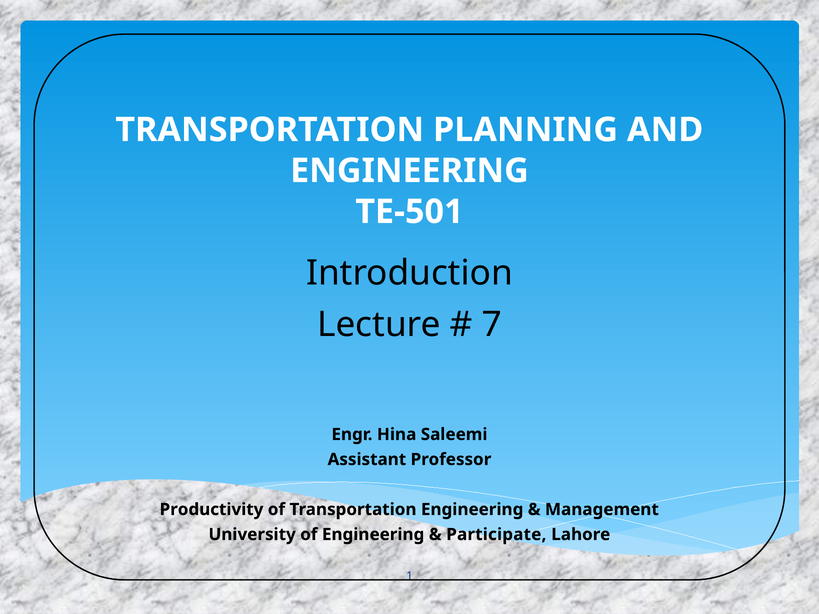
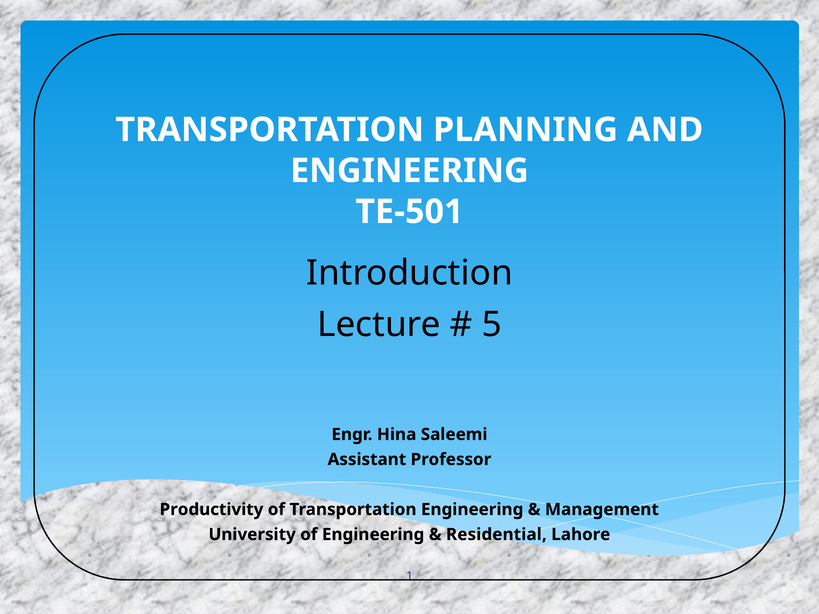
7: 7 -> 5 (492, 325)
Participate: Participate -> Residential (496, 535)
